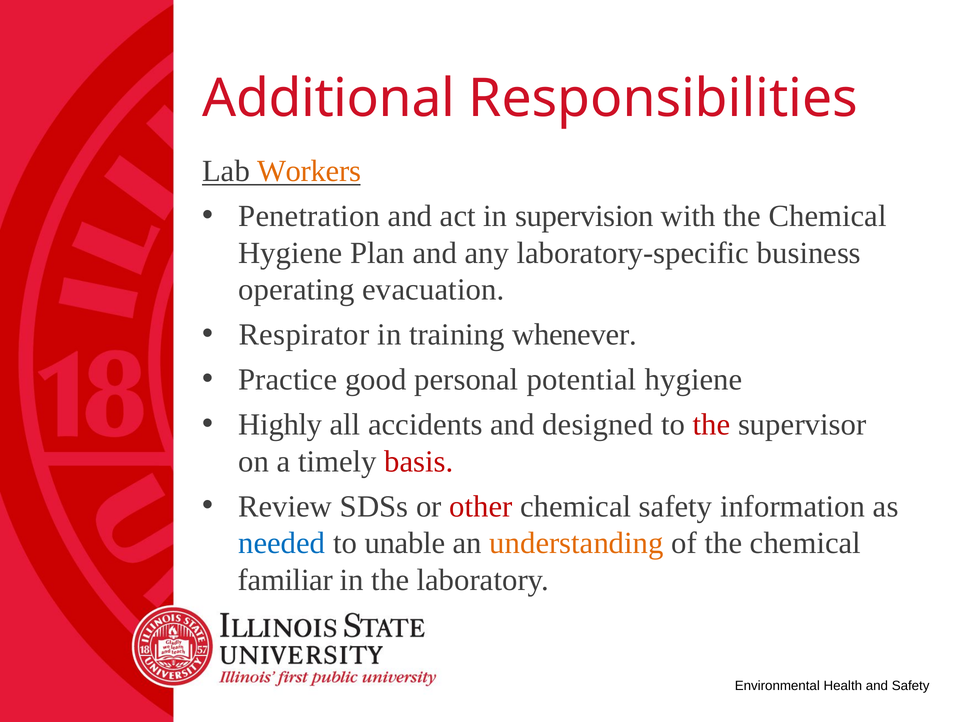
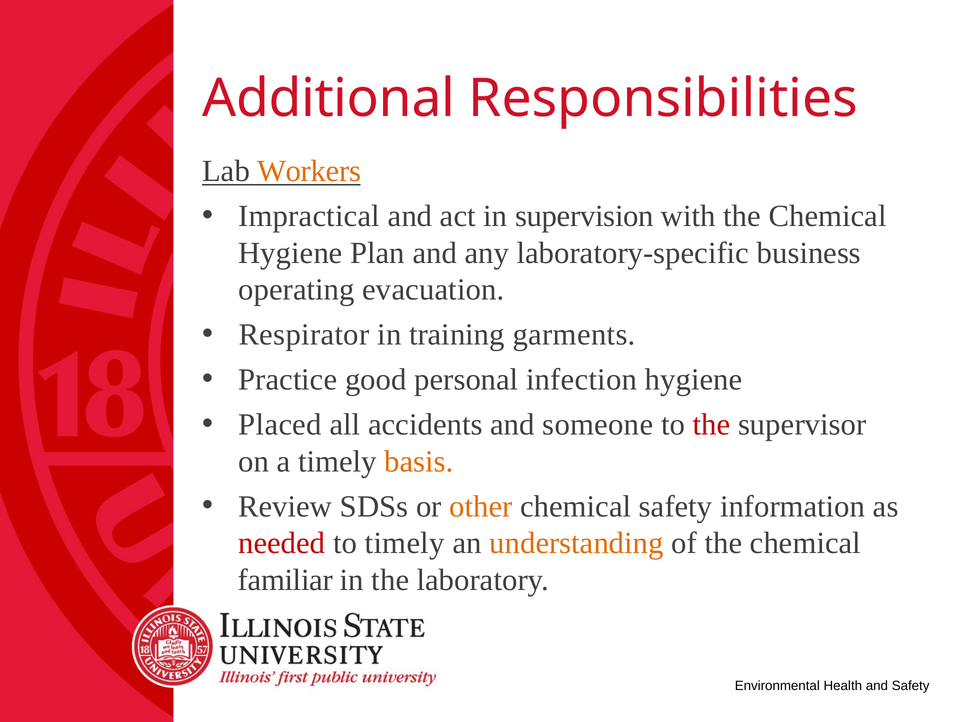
Penetration: Penetration -> Impractical (309, 216)
whenever: whenever -> garments (574, 335)
potential: potential -> infection (582, 380)
Highly: Highly -> Placed (280, 425)
designed: designed -> someone (598, 425)
basis colour: red -> orange (419, 462)
other colour: red -> orange (481, 507)
needed colour: blue -> red (282, 543)
to unable: unable -> timely (405, 543)
